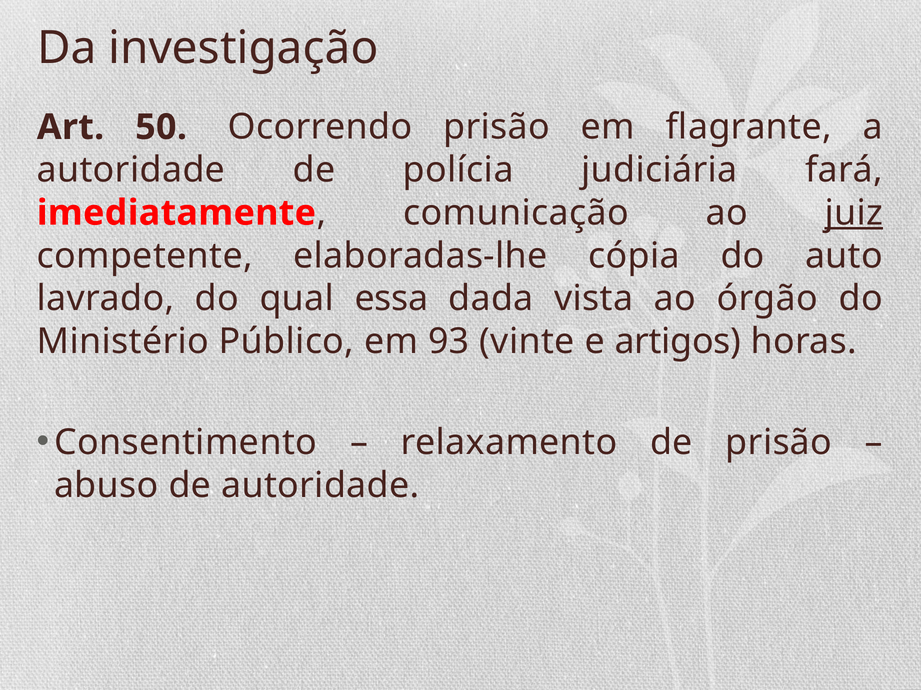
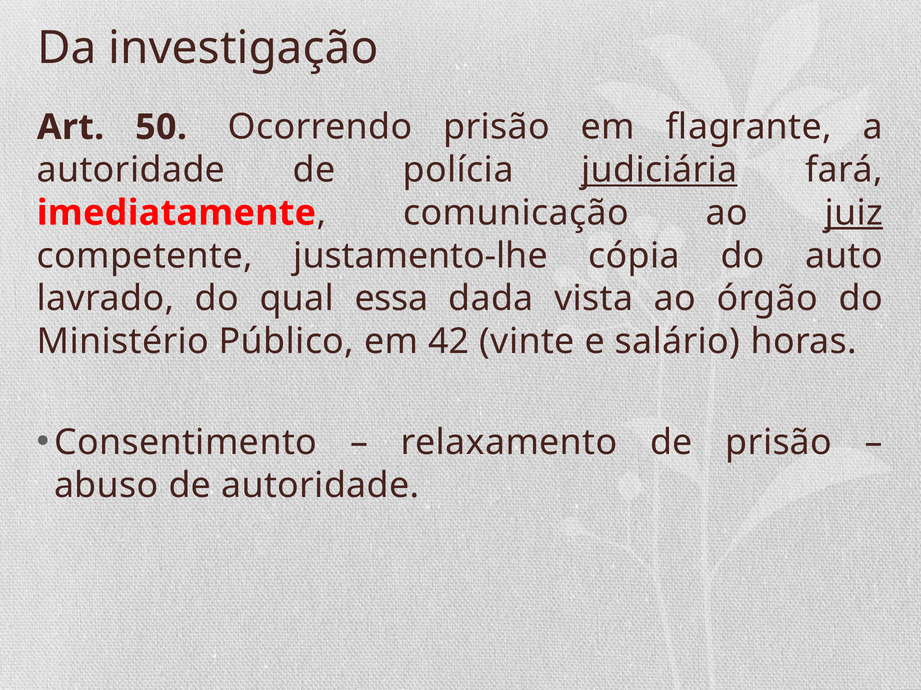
judiciária underline: none -> present (659, 170)
elaboradas-lhe: elaboradas-lhe -> justamento-lhe (421, 256)
93: 93 -> 42 (449, 342)
artigos: artigos -> salário (677, 342)
